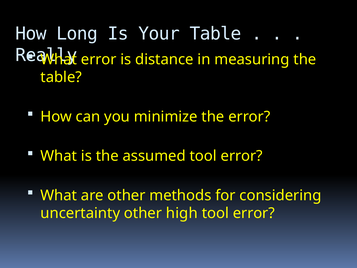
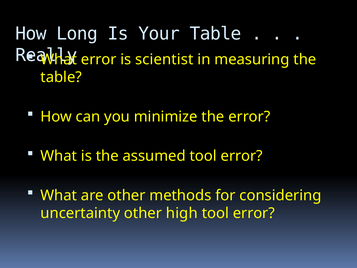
distance: distance -> scientist (164, 59)
